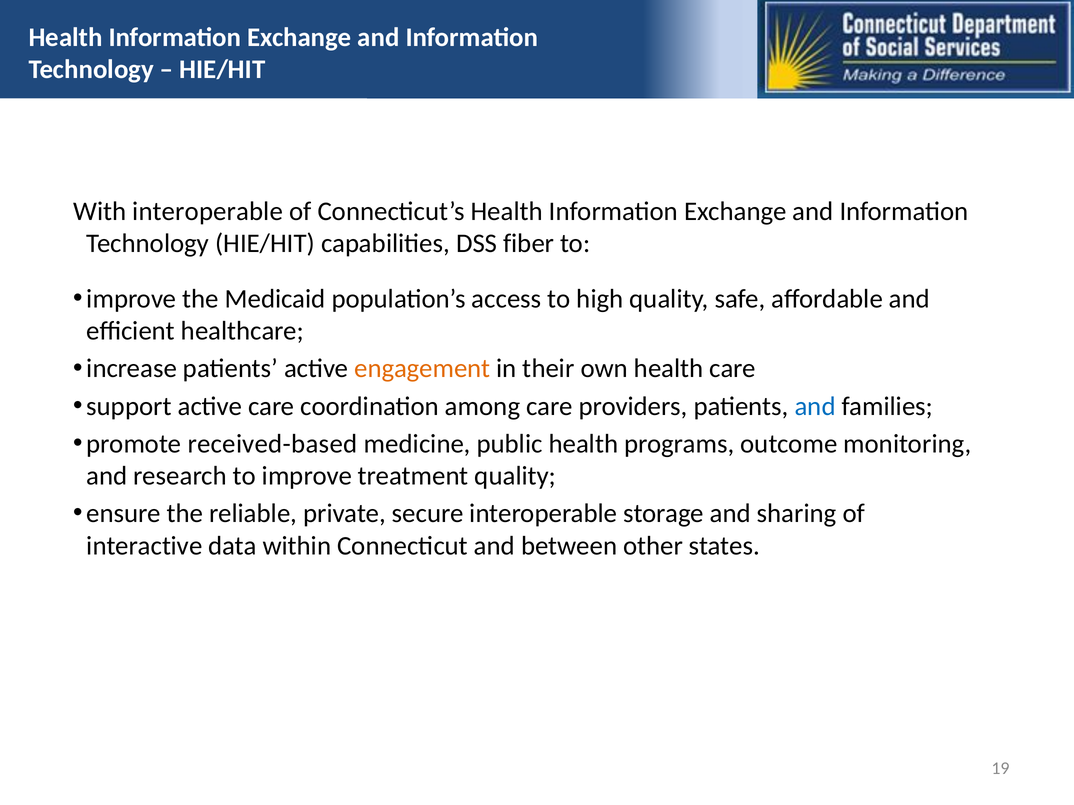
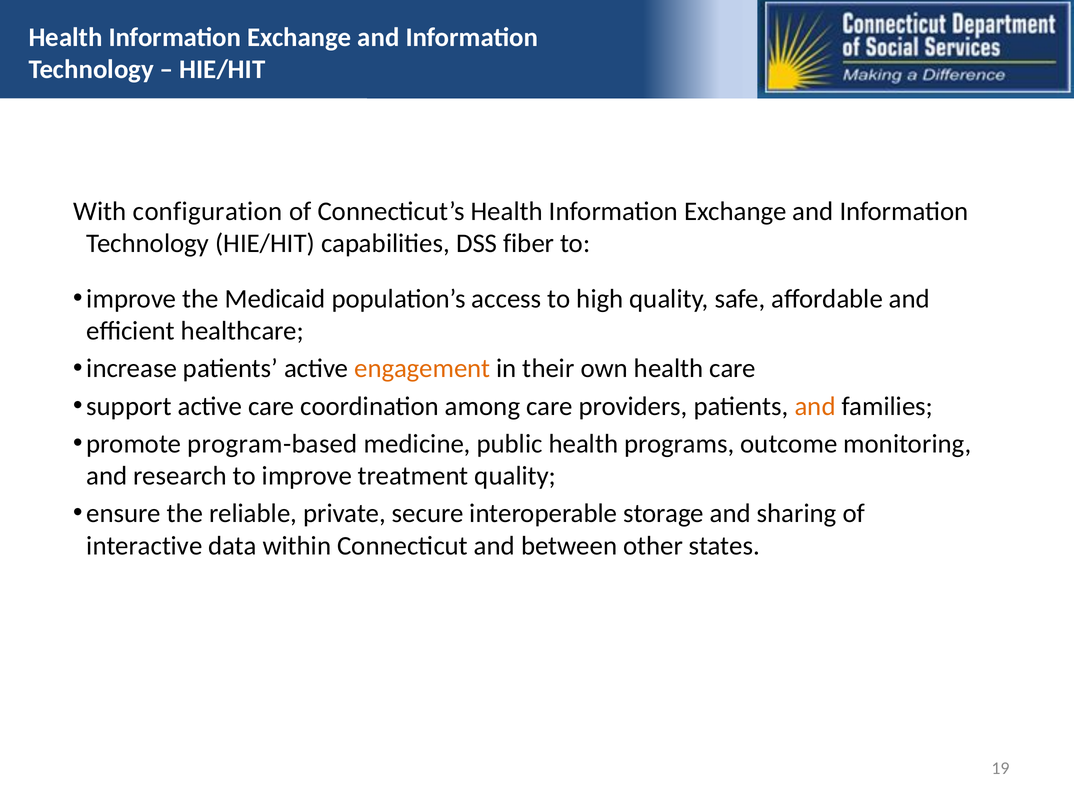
With interoperable: interoperable -> configuration (208, 211)
and colour: blue -> orange (815, 406)
received-based: received-based -> program-based (272, 444)
